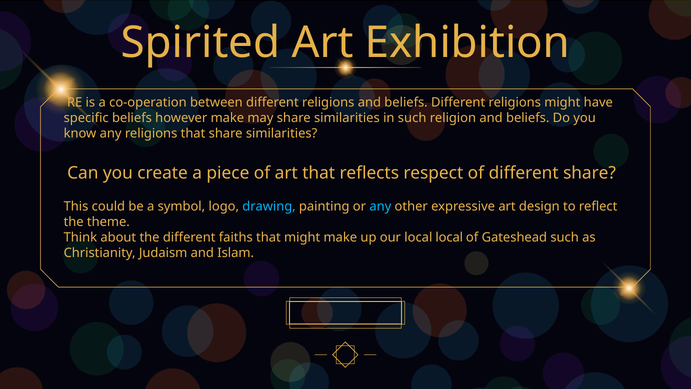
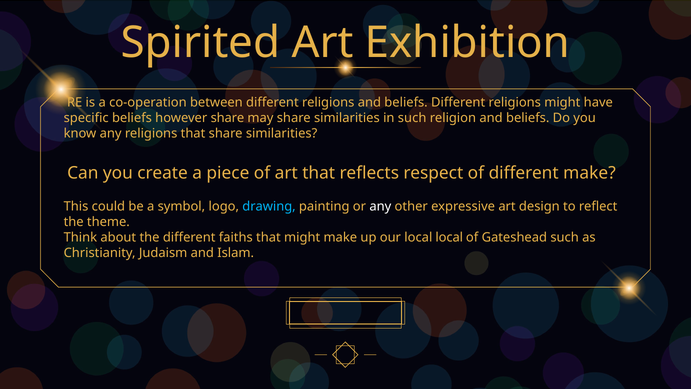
however make: make -> share (227, 118)
different share: share -> make (589, 173)
any colour: light blue -> white (380, 206)
